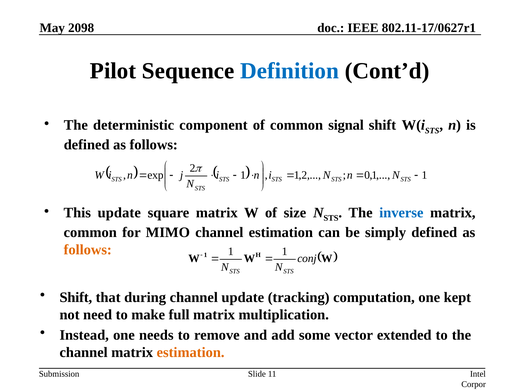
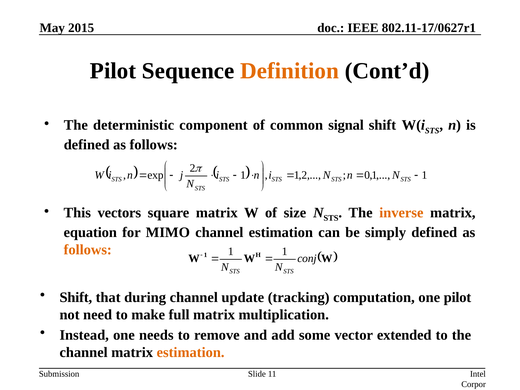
2098: 2098 -> 2015 (81, 28)
Definition colour: blue -> orange (290, 71)
This update: update -> vectors (119, 213)
inverse colour: blue -> orange (401, 213)
common: common -> equation (90, 232)
one kept: kept -> pilot (457, 297)
